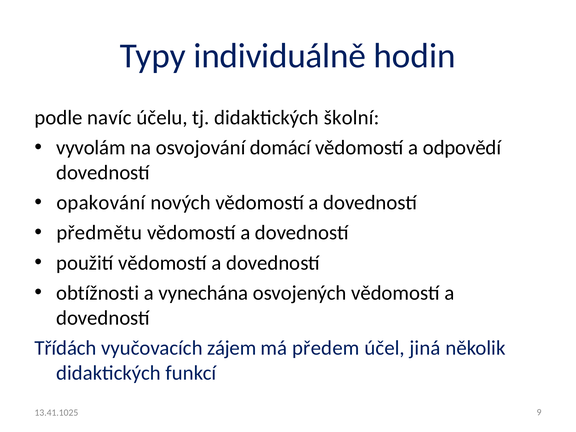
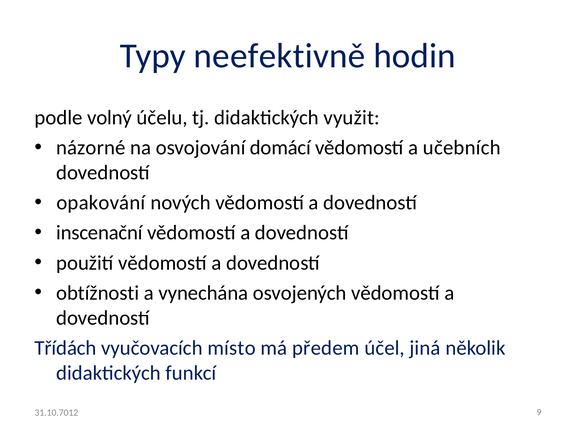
individuálně: individuálně -> neefektivně (279, 56)
navíc: navíc -> volný (110, 118)
školní: školní -> využit (352, 118)
vyvolám: vyvolám -> názorné (91, 148)
odpovědí: odpovědí -> učebních (462, 148)
předmětu: předmětu -> inscenační (99, 233)
zájem: zájem -> místo (232, 348)
13.41.1025: 13.41.1025 -> 31.10.7012 (56, 413)
